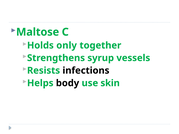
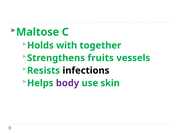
only: only -> with (67, 45)
syrup: syrup -> fruits (101, 58)
body colour: black -> purple (68, 83)
